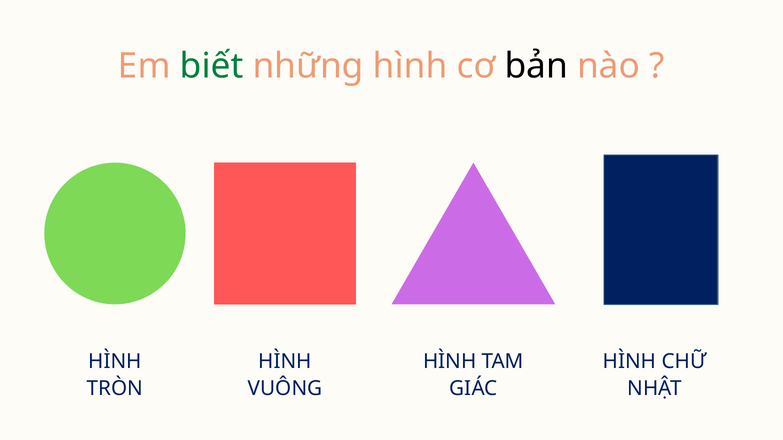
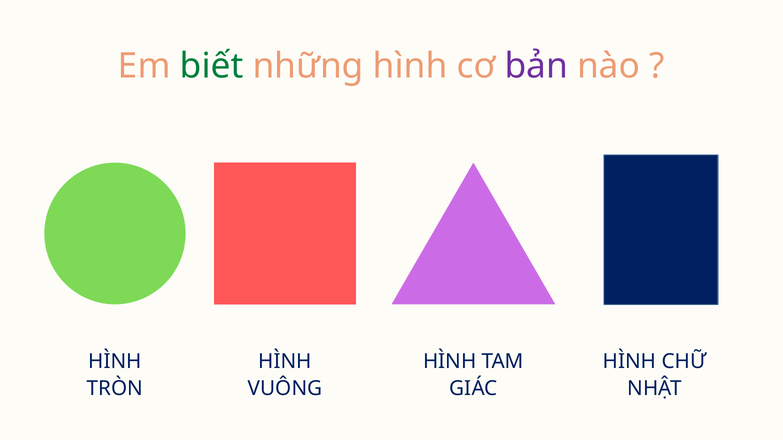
bản colour: black -> purple (536, 66)
